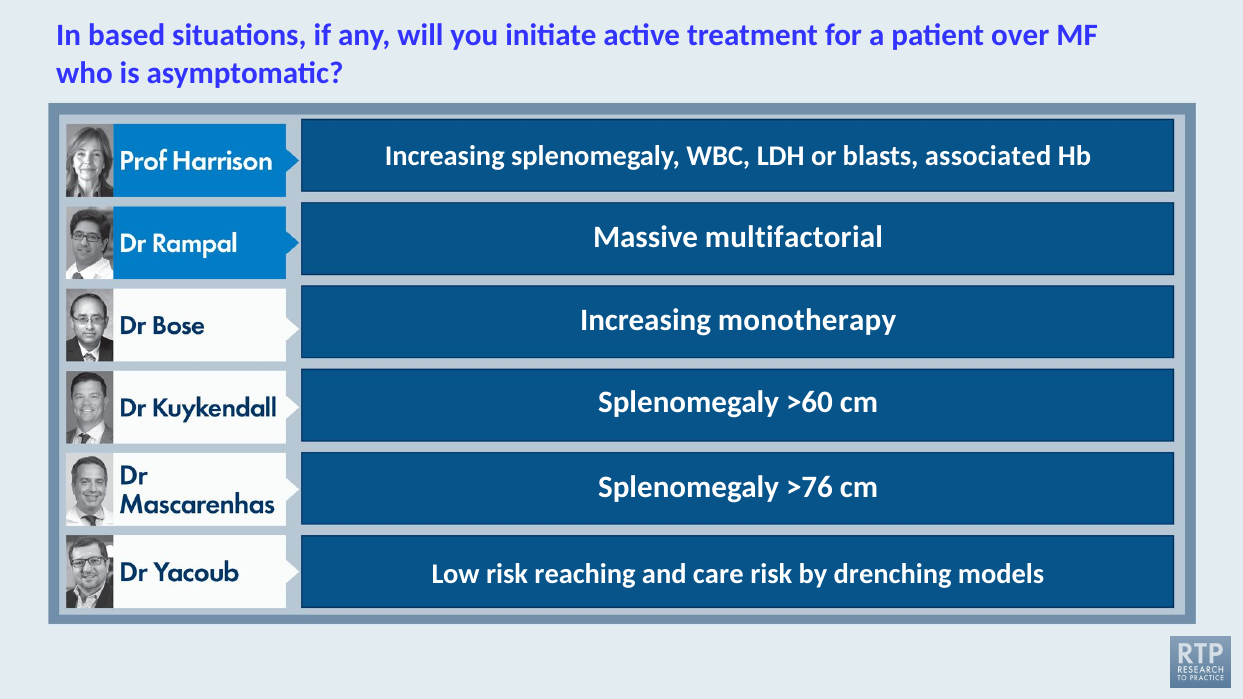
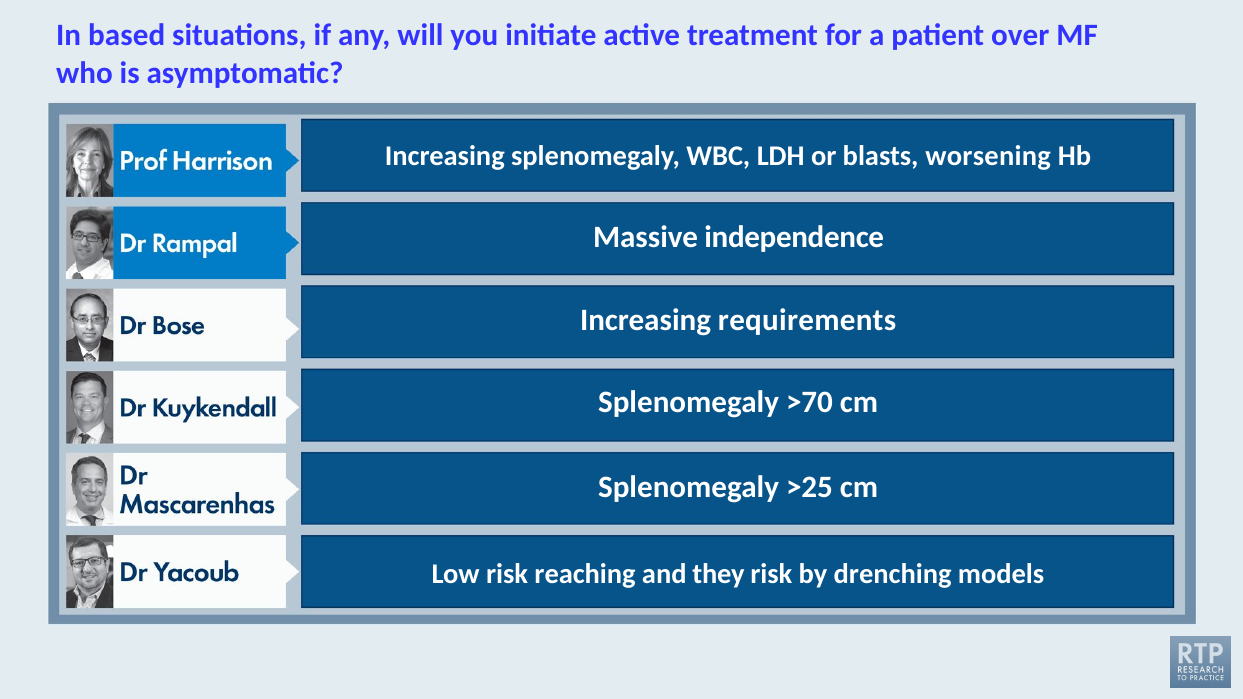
associated: associated -> worsening (988, 156)
multifactorial: multifactorial -> independence (794, 237)
monotherapy: monotherapy -> requirements (807, 321)
>60: >60 -> >70 (809, 402)
>76: >76 -> >25 (809, 488)
care: care -> they (719, 574)
